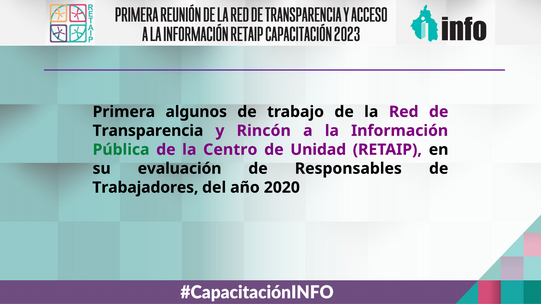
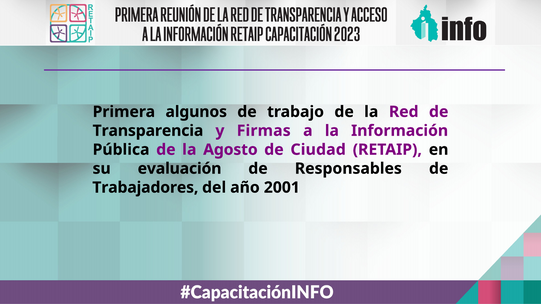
Rincón: Rincón -> Firmas (264, 131)
Pública colour: green -> black (121, 150)
Centro: Centro -> Agosto (230, 150)
Unidad: Unidad -> Ciudad (318, 150)
2020: 2020 -> 2001 (282, 188)
